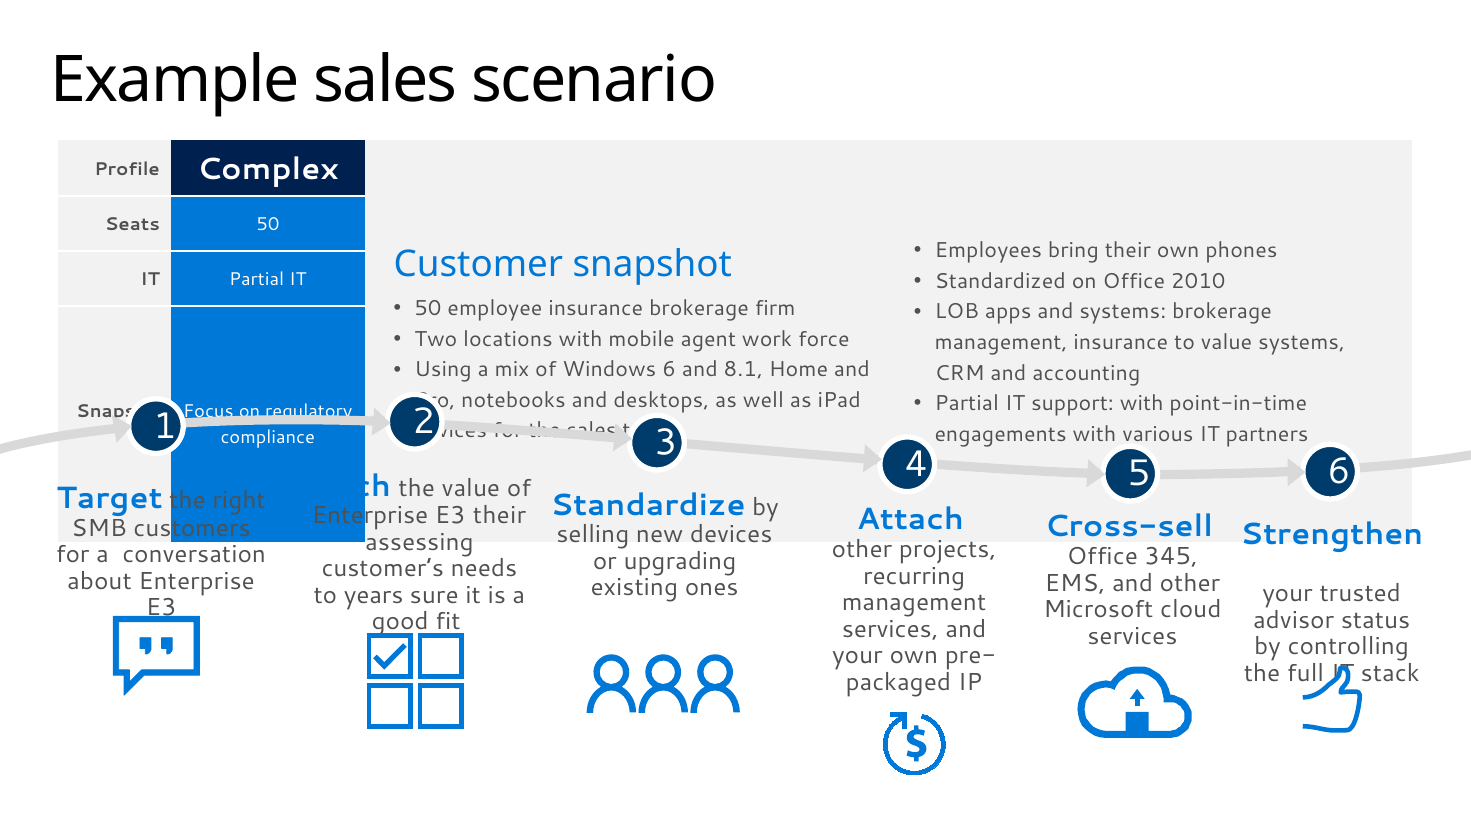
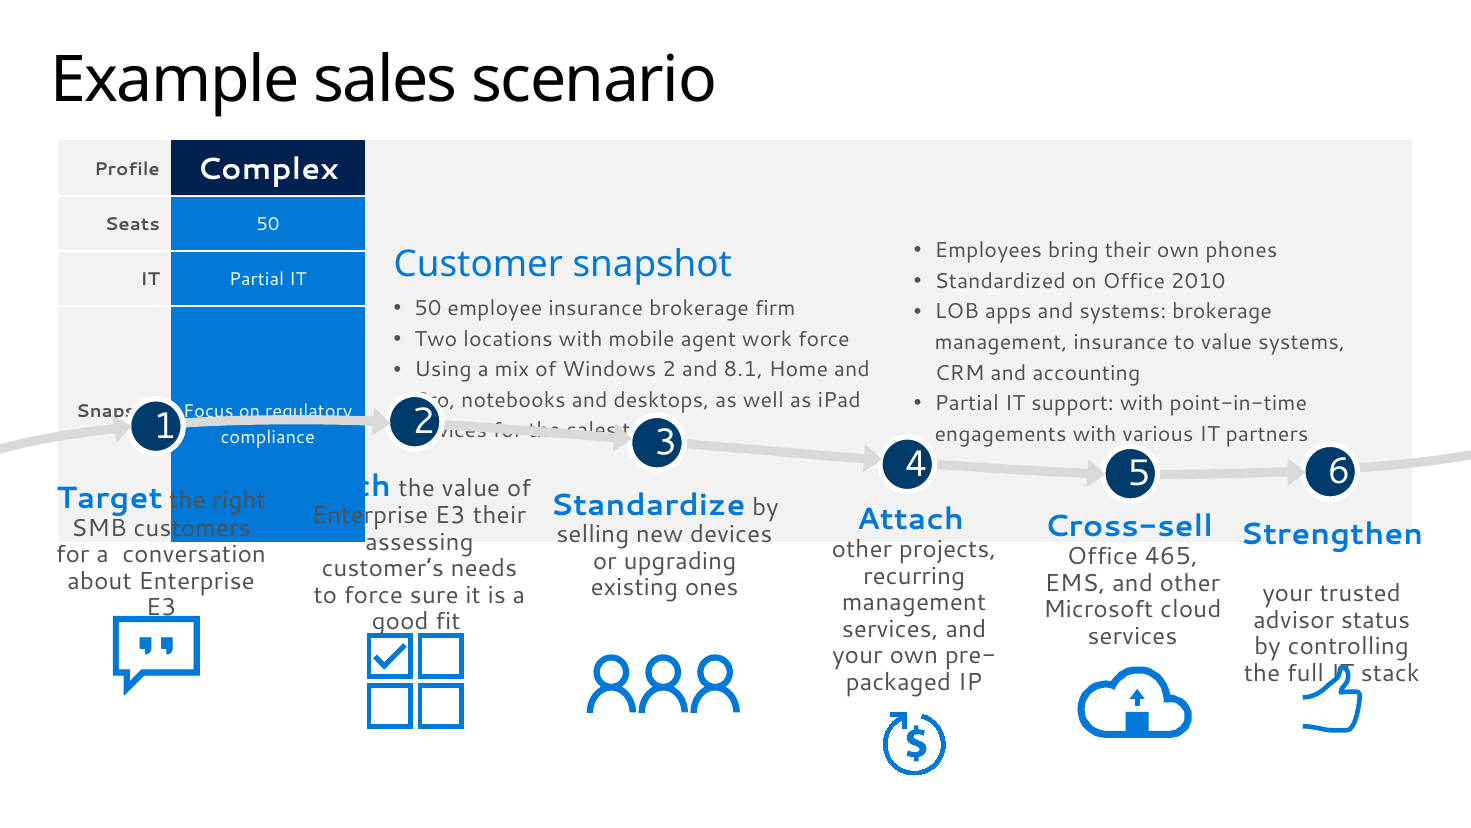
Windows 6: 6 -> 2 (669, 370)
345: 345 -> 465 (1171, 556)
to years: years -> force (373, 595)
